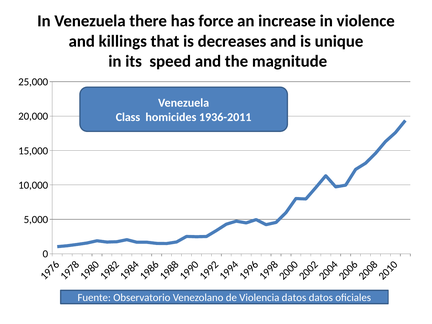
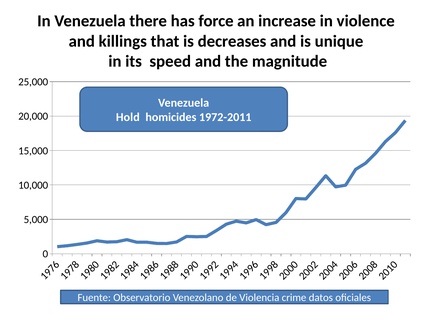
Class: Class -> Hold (128, 117)
1936-2011: 1936-2011 -> 1972-2011 (225, 117)
Violencia datos: datos -> crime (294, 298)
